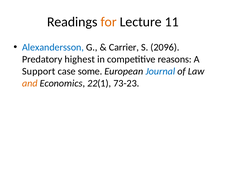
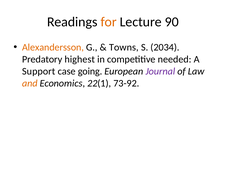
11: 11 -> 90 (172, 22)
Alexandersson colour: blue -> orange (53, 47)
Carrier: Carrier -> Towns (124, 47)
2096: 2096 -> 2034 (165, 47)
reasons: reasons -> needed (175, 59)
some: some -> going (90, 72)
Journal colour: blue -> purple (160, 72)
73-23: 73-23 -> 73-92 (126, 84)
